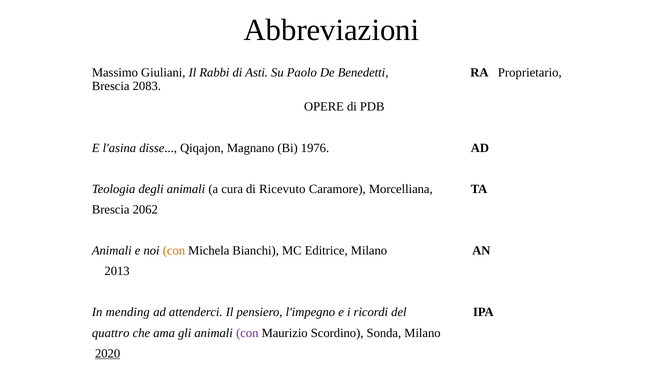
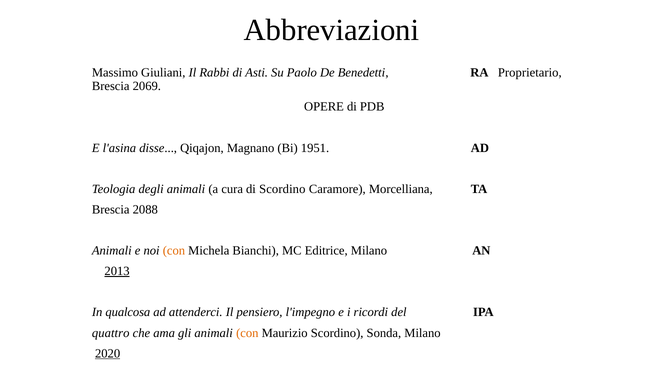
2083: 2083 -> 2069 (147, 86)
1976: 1976 -> 1951 (315, 148)
di Ricevuto: Ricevuto -> Scordino (282, 189)
2062: 2062 -> 2088 (145, 210)
2013 underline: none -> present (117, 272)
mending: mending -> qualcosa (128, 313)
con colour: purple -> orange (247, 333)
